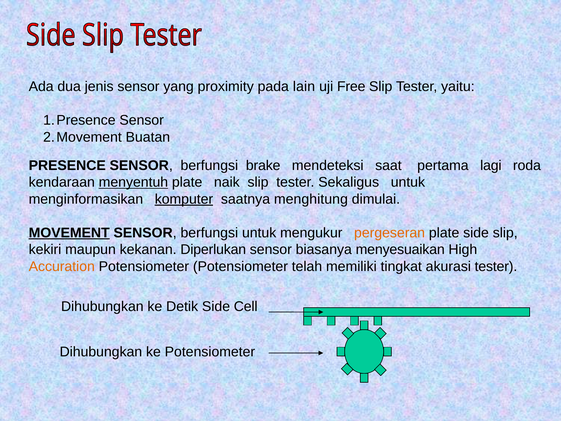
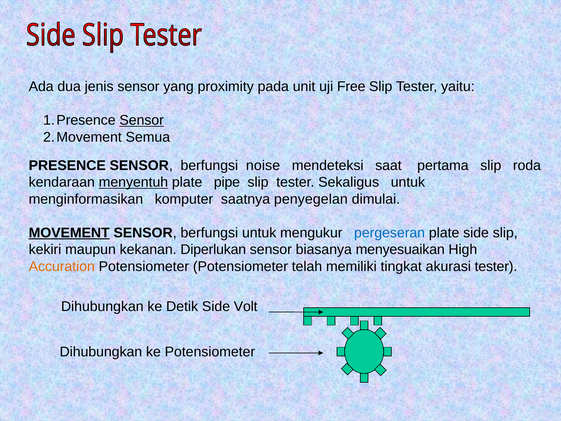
lain: lain -> unit (304, 87)
Sensor underline: none -> present (142, 120)
Buatan: Buatan -> Semua (148, 137)
brake: brake -> noise (263, 165)
pertama lagi: lagi -> slip (491, 165)
naik: naik -> pipe (227, 182)
komputer underline: present -> none (184, 199)
menghitung: menghitung -> penyegelan (311, 199)
pergeseran colour: orange -> blue (390, 233)
Cell: Cell -> Volt (246, 306)
